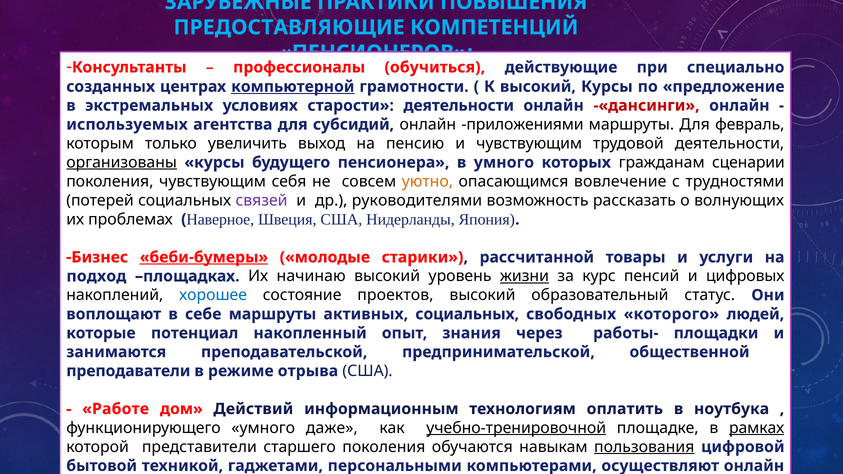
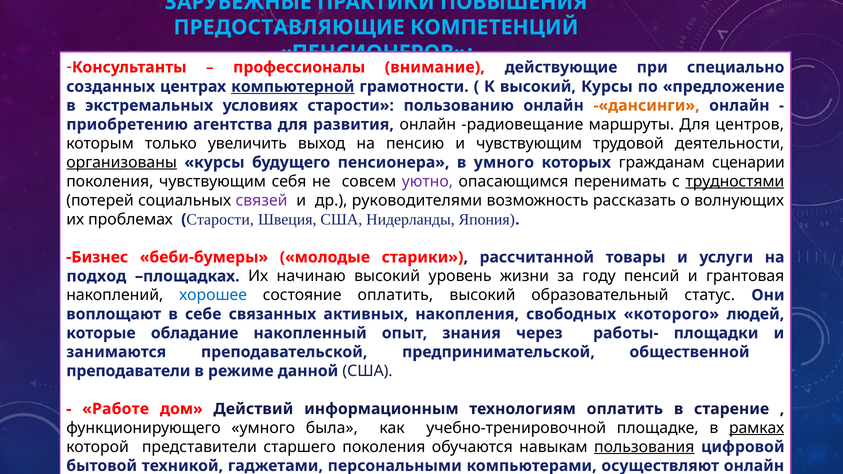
обучиться: обучиться -> внимание (435, 67)
старости деятельности: деятельности -> пользованию (459, 106)
-«дансинги colour: red -> orange (646, 106)
используемых: используемых -> приобретению (127, 125)
субсидий: субсидий -> развития (353, 125)
онлайн приложениями: приложениями -> радиовещание (522, 125)
февраль: февраль -> центров (750, 125)
уютно colour: orange -> purple (427, 181)
вовлечение: вовлечение -> перенимать (620, 181)
трудностями underline: none -> present (735, 181)
Наверное: Наверное -> Старости (220, 219)
беби-бумеры underline: present -> none (204, 257)
жизни underline: present -> none (524, 276)
курс: курс -> году (599, 276)
цифровых: цифровых -> грантовая (745, 276)
состояние проектов: проектов -> оплатить (395, 295)
себе маршруты: маршруты -> связанных (272, 314)
активных социальных: социальных -> накопления (467, 314)
потенциал: потенциал -> обладание (195, 333)
отрыва: отрыва -> данной (308, 371)
ноутбука: ноутбука -> старение (732, 409)
даже: даже -> была (332, 428)
учебно-тренировочной underline: present -> none (516, 428)
